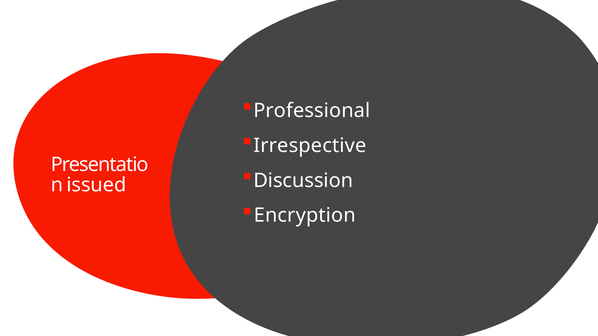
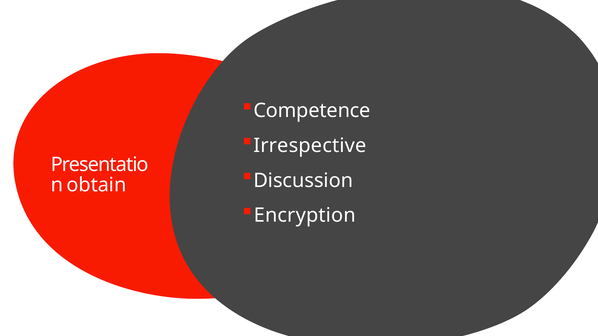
Professional: Professional -> Competence (312, 111)
issued: issued -> obtain (96, 185)
